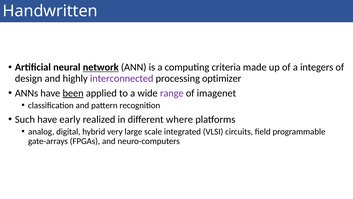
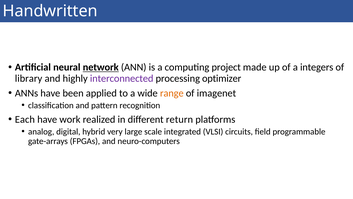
criteria: criteria -> project (226, 67)
design: design -> library (29, 78)
been underline: present -> none (73, 93)
range colour: purple -> orange (172, 93)
Such: Such -> Each (25, 119)
early: early -> work (70, 119)
where: where -> return (179, 119)
